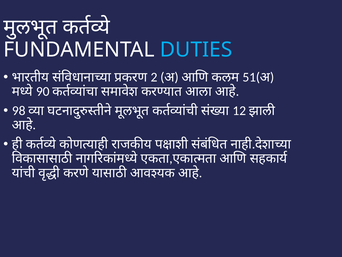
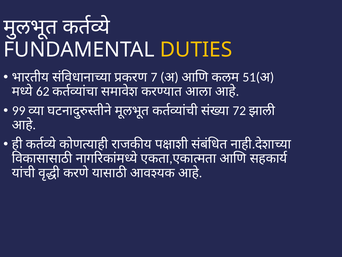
DUTIES colour: light blue -> yellow (196, 50)
2: 2 -> 7 (154, 77)
90: 90 -> 62 (43, 91)
98: 98 -> 99 (19, 111)
12: 12 -> 72 (239, 111)
